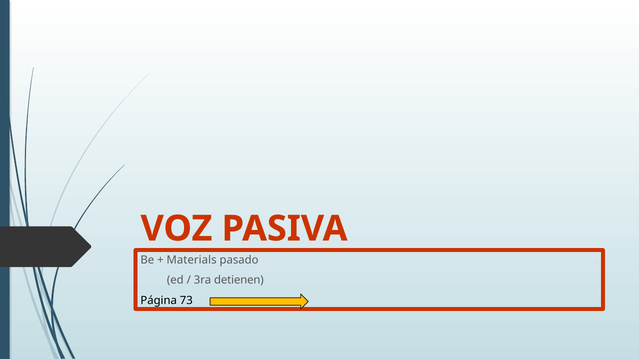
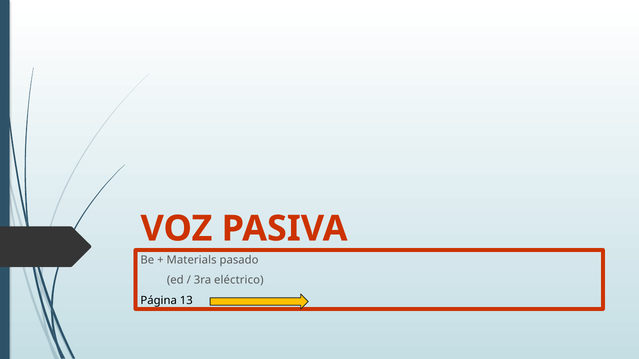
detienen: detienen -> eléctrico (239, 281)
73: 73 -> 13 (186, 301)
